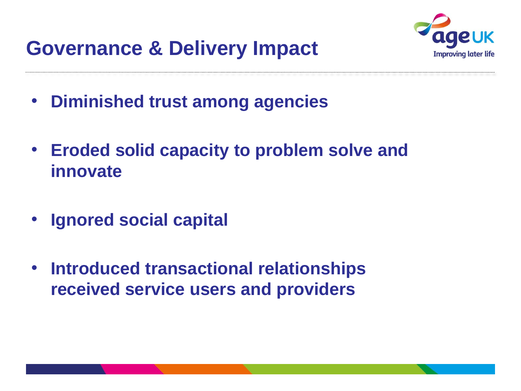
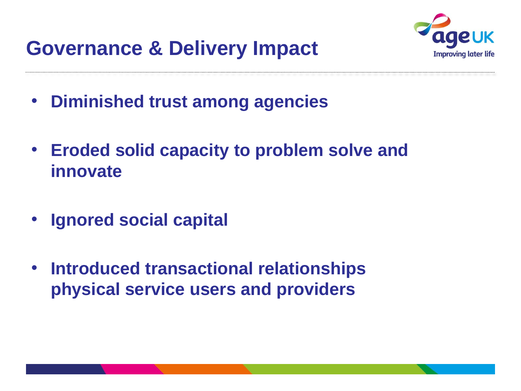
received: received -> physical (86, 289)
